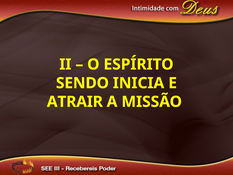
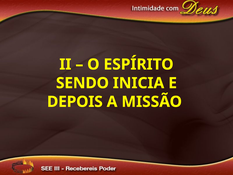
ATRAIR: ATRAIR -> DEPOIS (75, 102)
